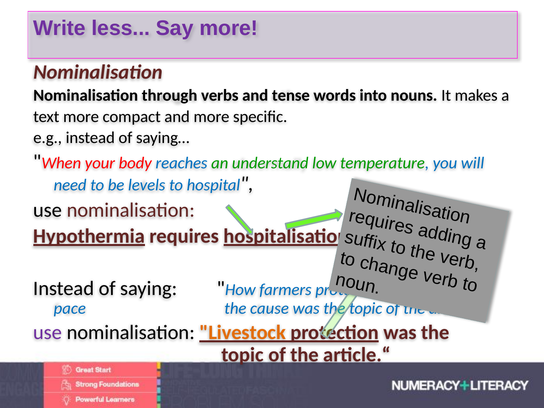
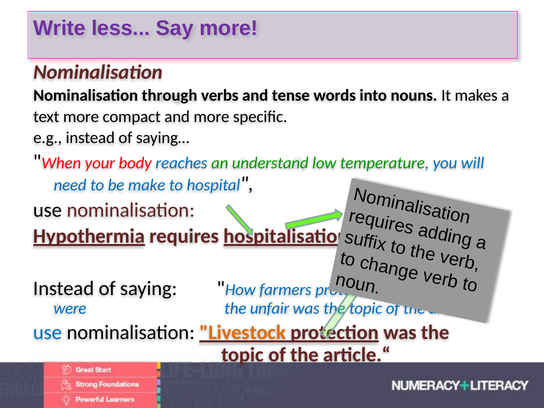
levels: levels -> make (147, 185)
pace: pace -> were (70, 309)
cause: cause -> unfair (270, 309)
use colour: purple -> blue (48, 333)
